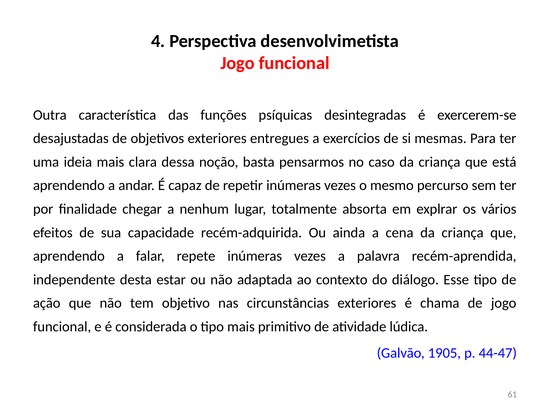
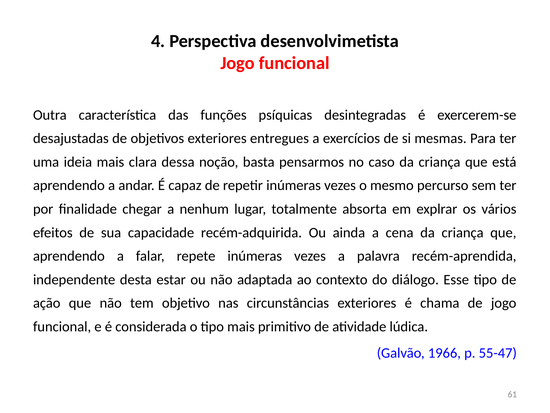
1905: 1905 -> 1966 (444, 352)
44-47: 44-47 -> 55-47 (498, 352)
